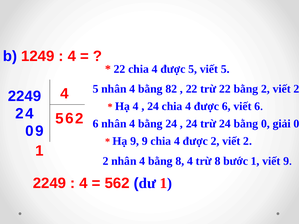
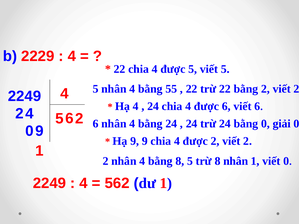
1249: 1249 -> 2229 (38, 56)
82: 82 -> 55 (171, 89)
8 4: 4 -> 5 (190, 161)
8 bước: bước -> nhân (236, 161)
viết 9: 9 -> 0 (286, 161)
